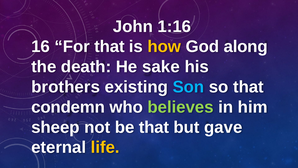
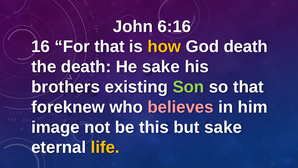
1:16: 1:16 -> 6:16 (174, 26)
God along: along -> death (246, 47)
Son colour: light blue -> light green (188, 87)
condemn: condemn -> foreknew (68, 107)
believes colour: light green -> pink (181, 107)
sheep: sheep -> image (55, 127)
be that: that -> this (154, 127)
but gave: gave -> sake (223, 127)
